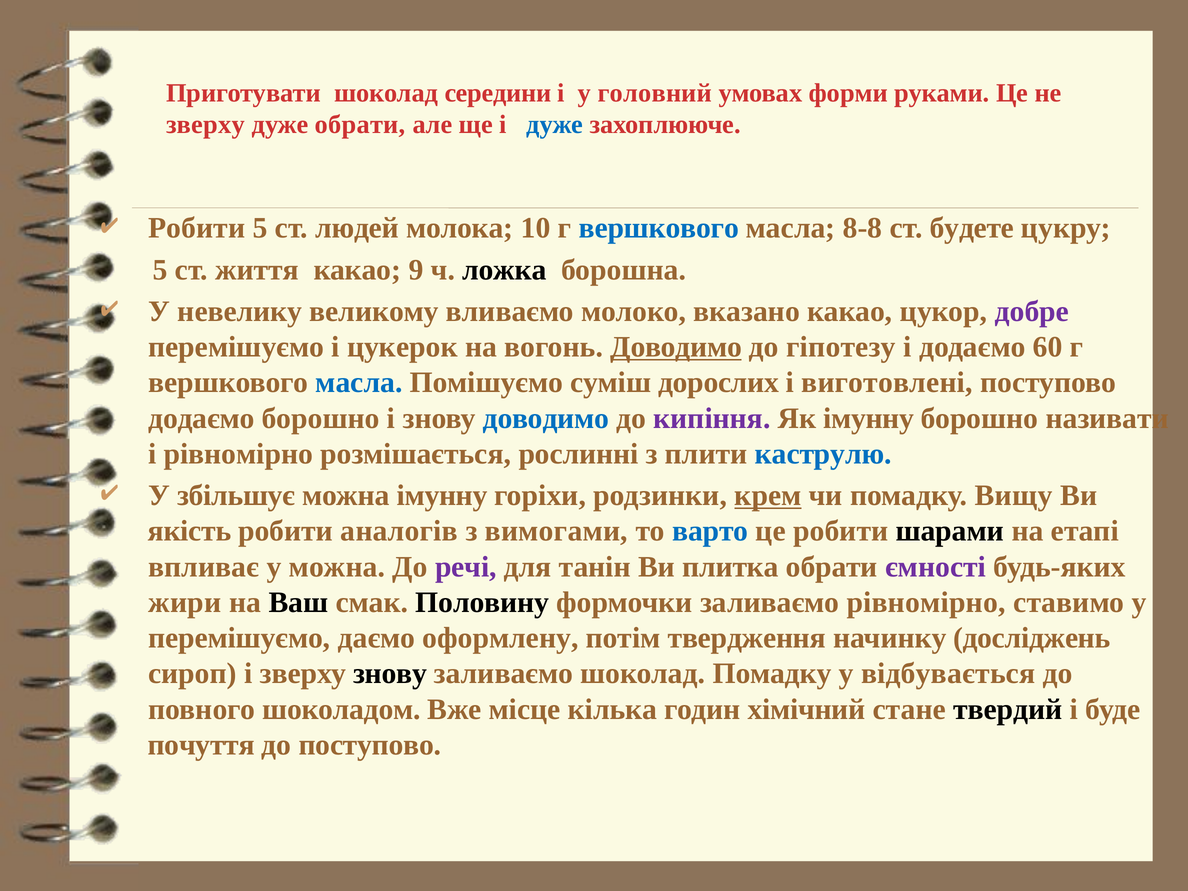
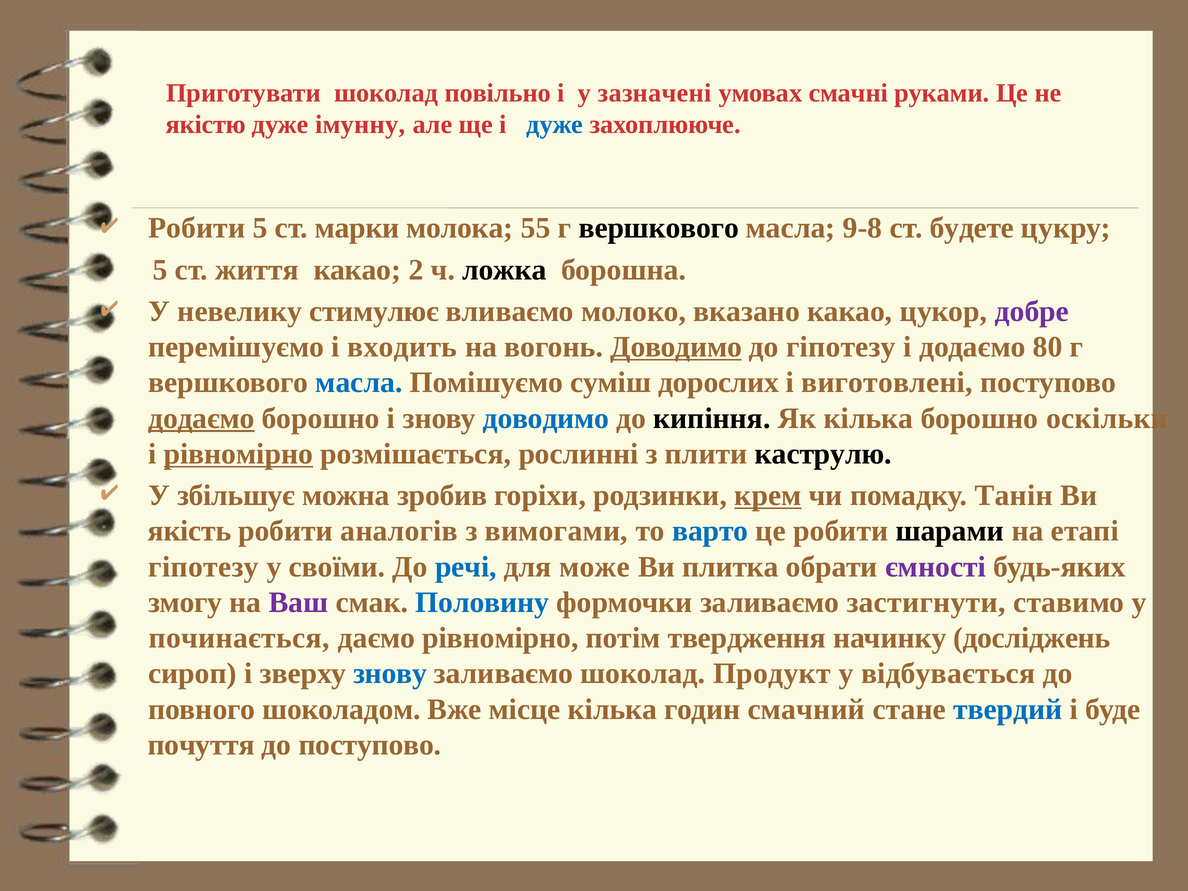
середини: середини -> повільно (498, 93)
головний: головний -> зазначені (655, 93)
форми: форми -> смачні (848, 93)
зверху: зверху -> якістю (206, 125)
дуже обрати: обрати -> імунну (360, 125)
людей: людей -> марки (357, 228)
10: 10 -> 55 (536, 228)
вершкового colour: blue -> black (659, 228)
8-8: 8-8 -> 9-8 (862, 228)
9: 9 -> 2 (416, 270)
великому: великому -> стимулює (374, 311)
цукерок: цукерок -> входить (402, 347)
60: 60 -> 80 (1048, 347)
додаємо underline: none -> present (201, 418)
кипіння colour: purple -> black (712, 418)
Як імунну: імунну -> кілька (869, 418)
називати: називати -> оскільки (1107, 418)
рівномірно underline: none -> present (238, 454)
каструлю colour: blue -> black (823, 454)
можна імунну: імунну -> зробив (442, 495)
Вищу: Вищу -> Танін (1014, 495)
впливає: впливає -> гіпотезу (204, 567)
у можна: можна -> своїми (337, 567)
речі colour: purple -> blue (466, 567)
танін: танін -> може (595, 567)
жири: жири -> змогу (185, 602)
Ваш colour: black -> purple (298, 602)
Половину colour: black -> blue (482, 602)
заливаємо рівномірно: рівномірно -> застигнути (926, 602)
перемішуємо: перемішуємо -> починається (239, 638)
даємо оформлену: оформлену -> рівномірно (500, 638)
знову colour: black -> blue (390, 674)
шоколад Помадку: Помадку -> Продукт (772, 674)
хімічний: хімічний -> смачний (806, 709)
твердий colour: black -> blue (1008, 709)
